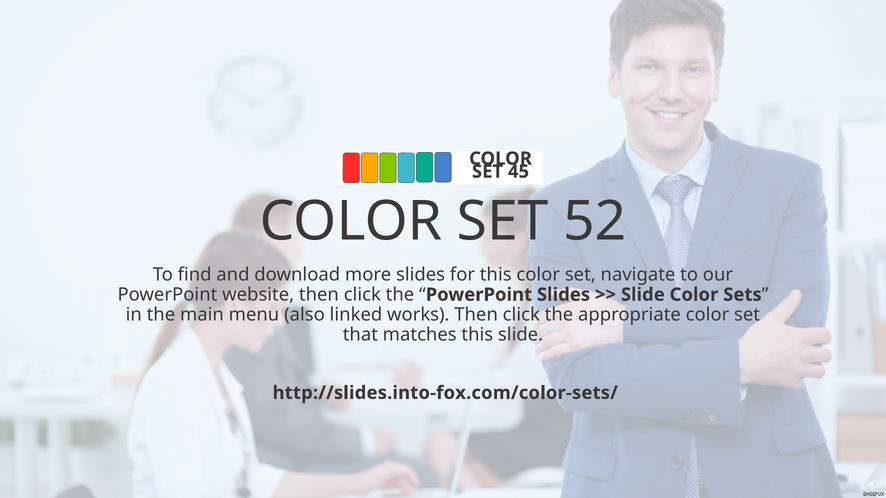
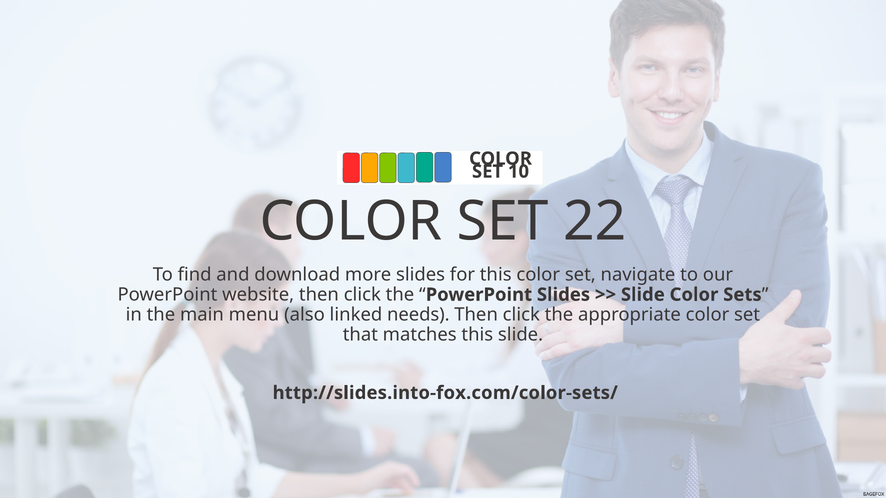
45: 45 -> 10 (519, 172)
52: 52 -> 22 (595, 221)
works: works -> needs (418, 315)
